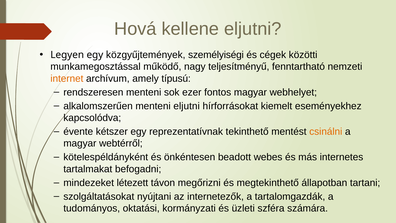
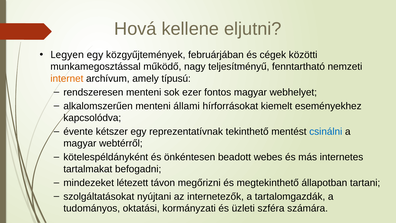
személyiségi: személyiségi -> februárjában (216, 55)
menteni eljutni: eljutni -> állami (187, 106)
csinálni colour: orange -> blue (326, 131)
